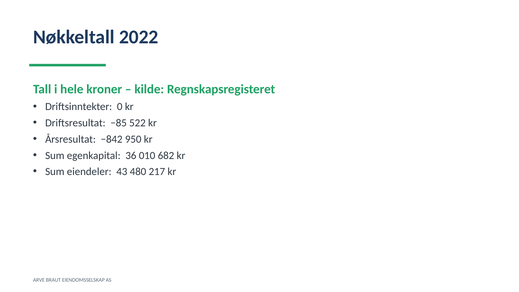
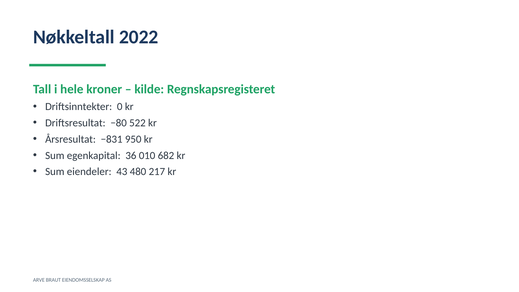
−85: −85 -> −80 (119, 123)
−842: −842 -> −831 (112, 139)
